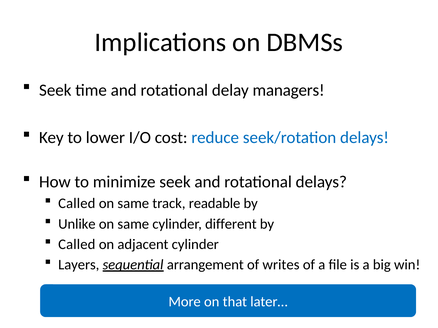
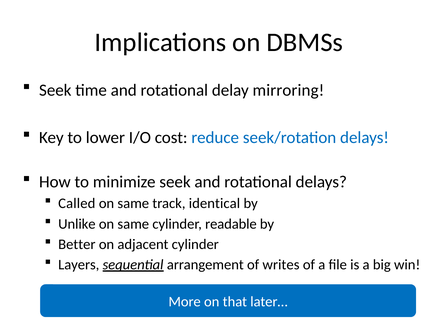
managers: managers -> mirroring (288, 90)
readable: readable -> identical (214, 204)
different: different -> readable (231, 224)
Called: Called -> Better (77, 245)
